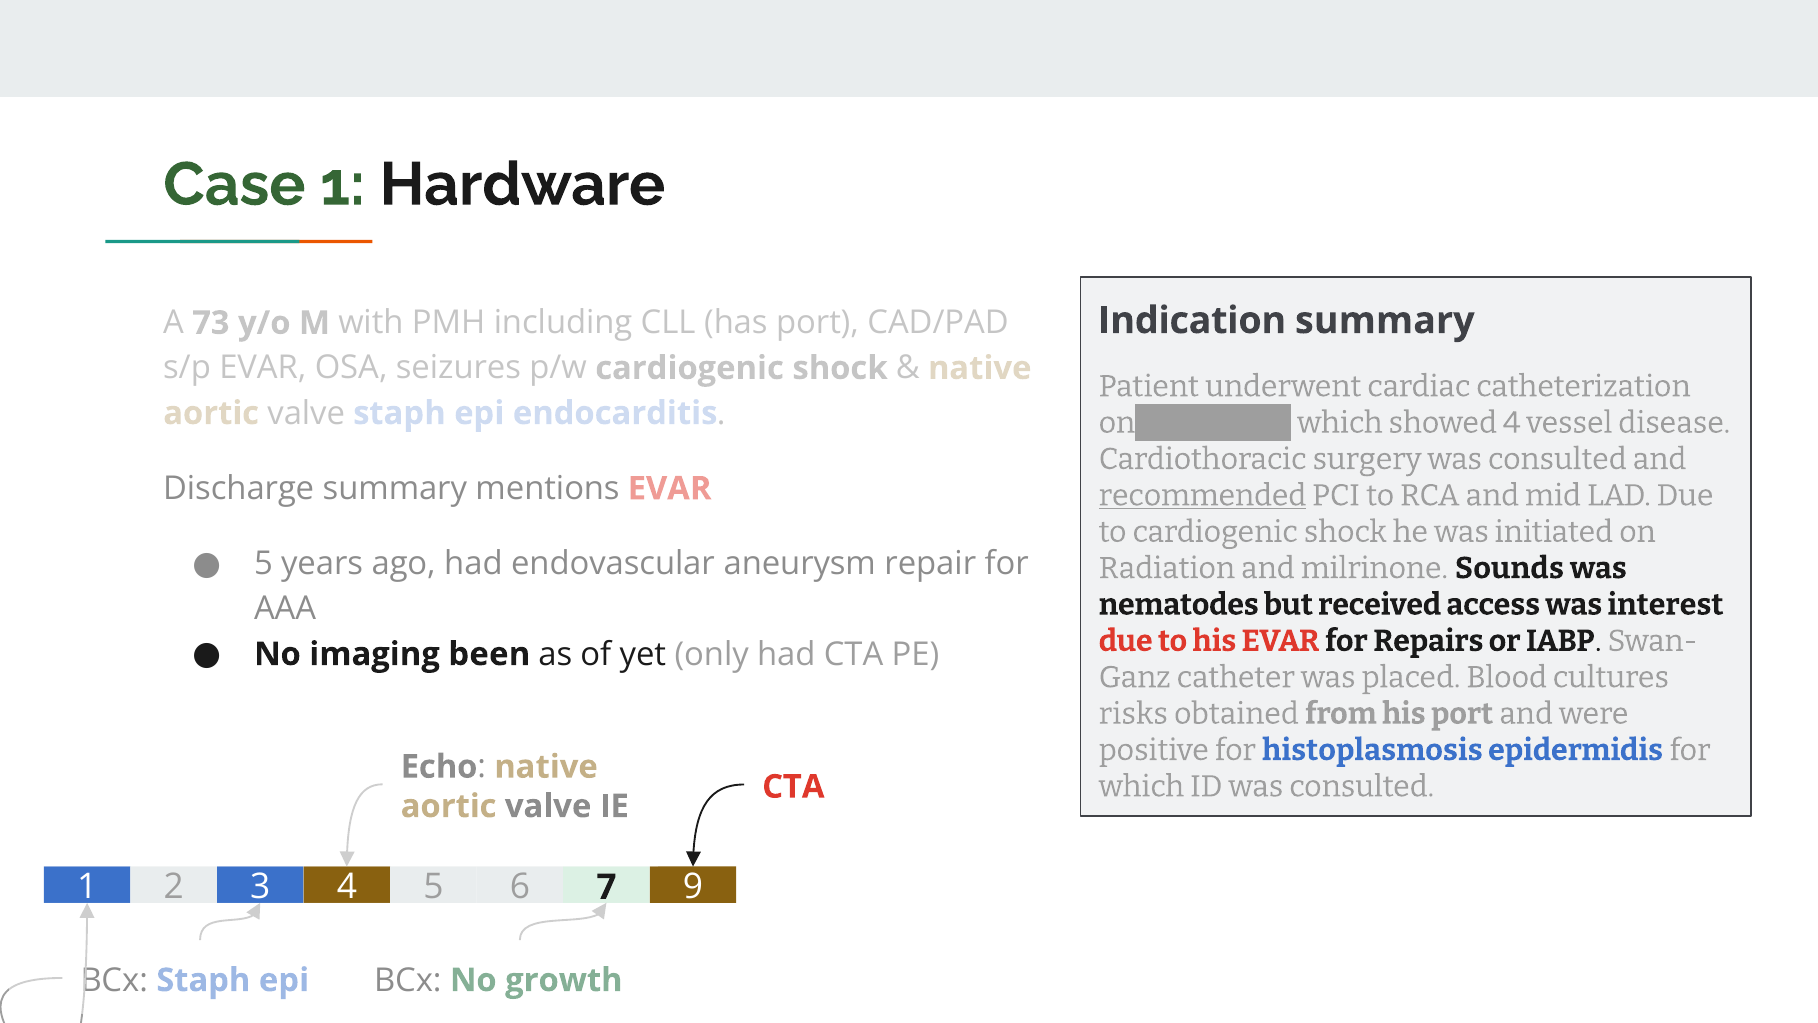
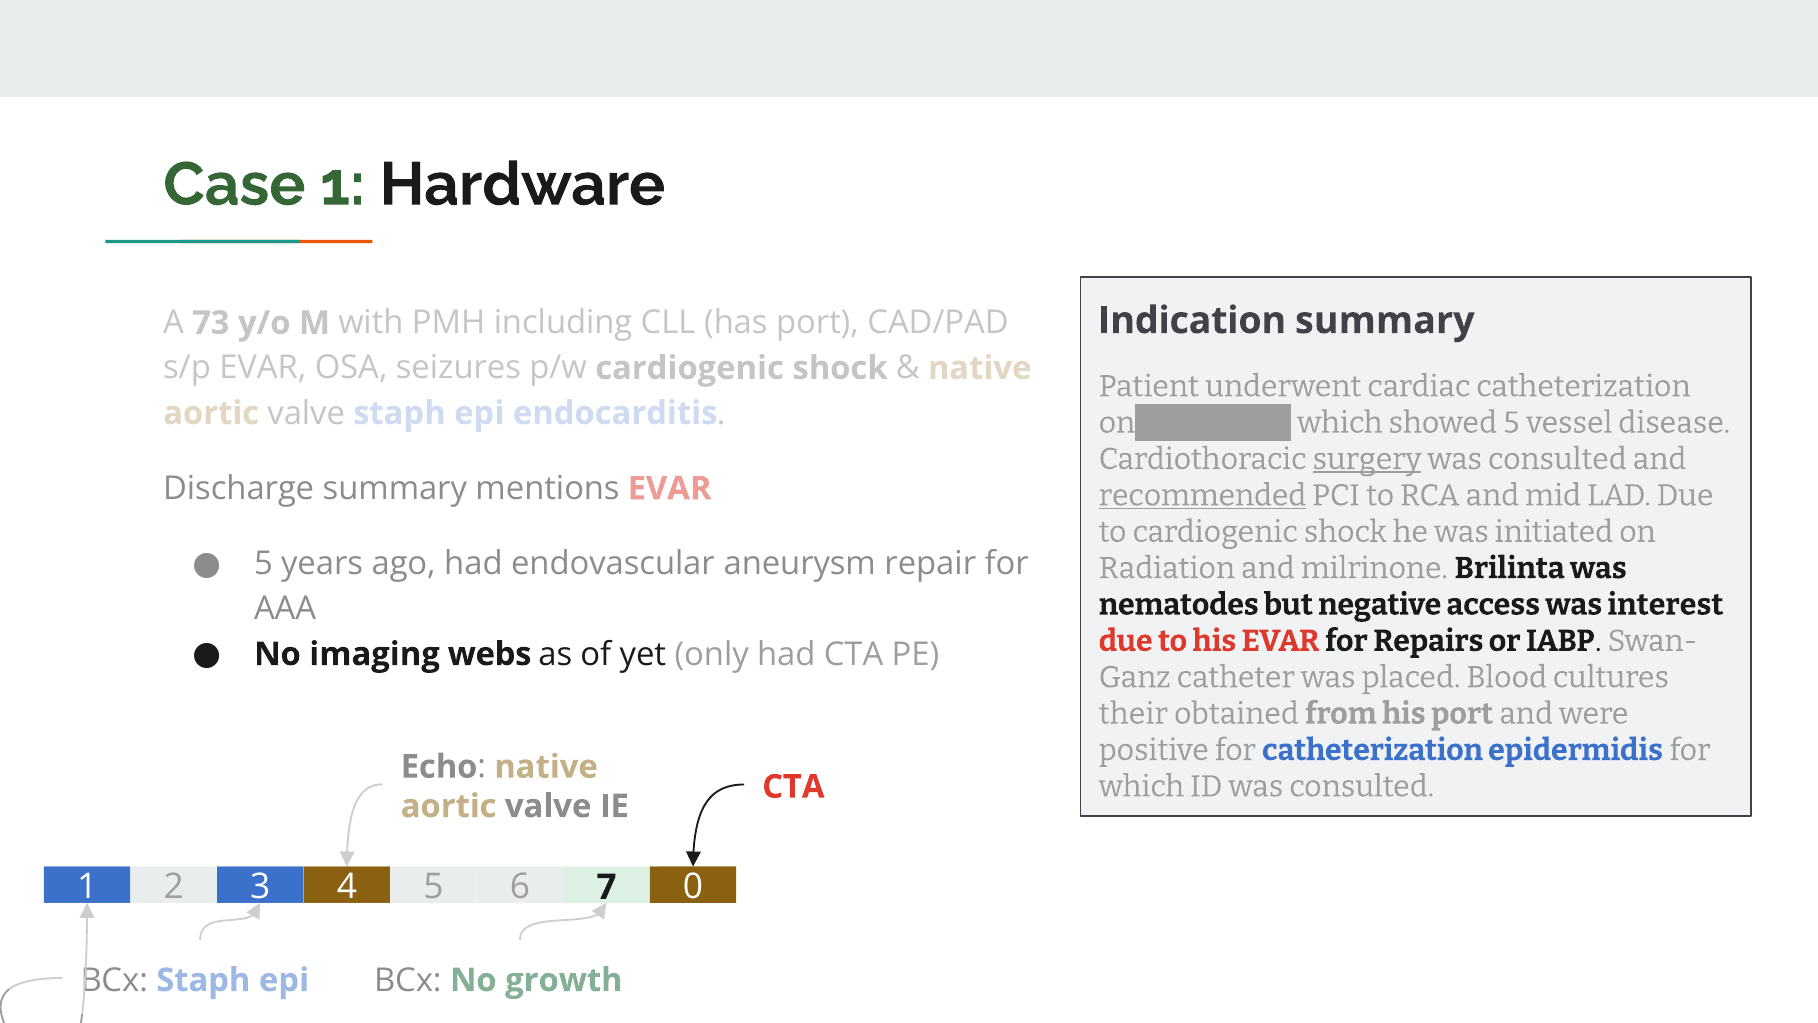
showed 4: 4 -> 5 (1511, 423)
surgery underline: none -> present (1367, 459)
Sounds: Sounds -> Brilinta (1510, 568)
received: received -> negative (1380, 604)
been: been -> webs (490, 654)
risks: risks -> their (1133, 713)
for histoplasmosis: histoplasmosis -> catheterization (1373, 750)
9: 9 -> 0 (693, 887)
